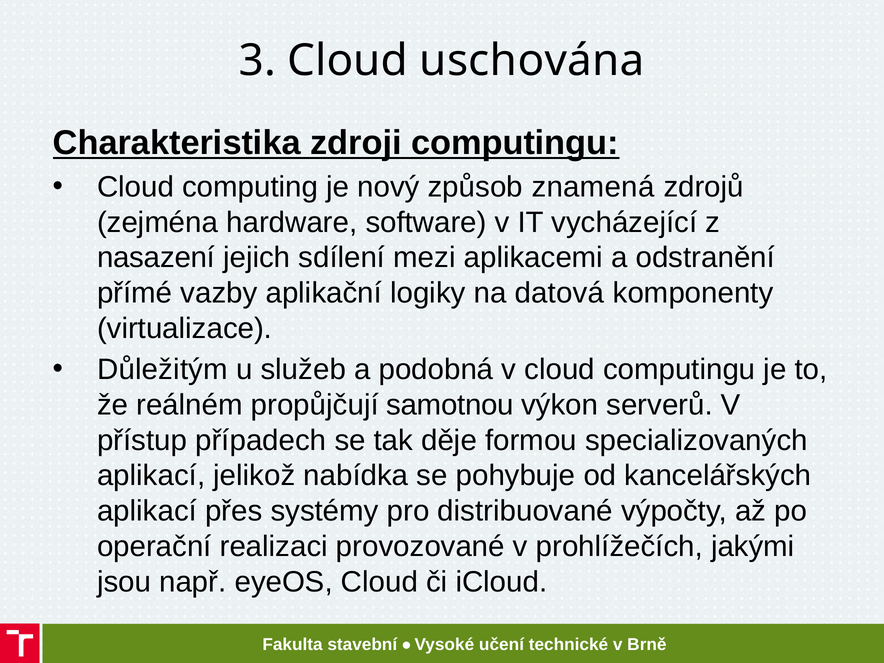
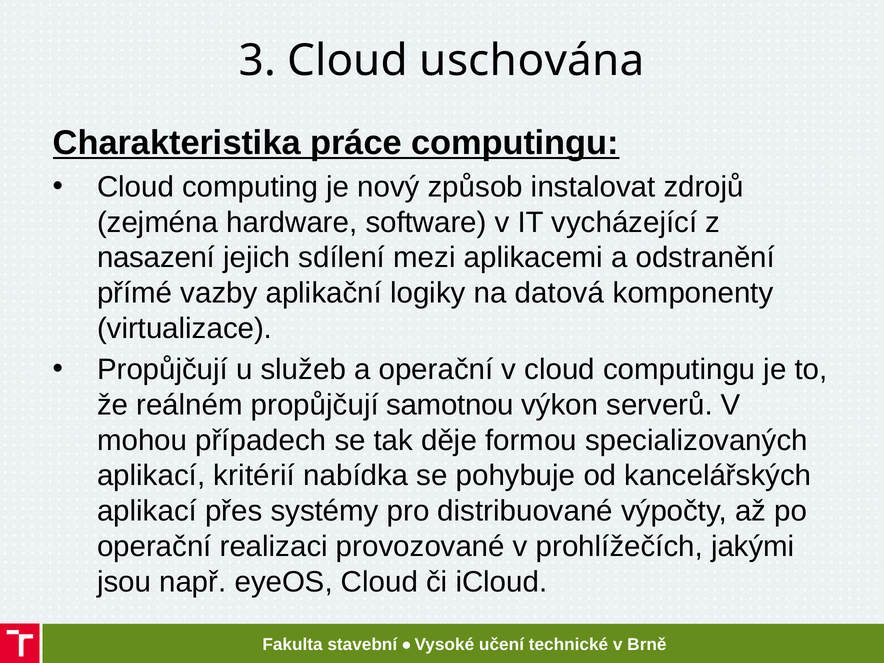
zdroji: zdroji -> práce (356, 143)
znamená: znamená -> instalovat (593, 187)
Důležitým: Důležitým -> Propůjčují (163, 370)
a podobná: podobná -> operační (436, 370)
přístup: přístup -> mohou (142, 440)
jelikož: jelikož -> kritérií (254, 476)
